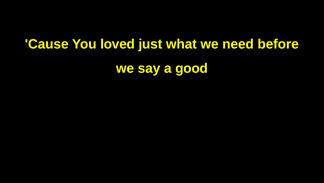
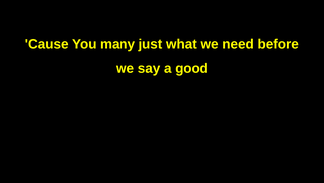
loved: loved -> many (118, 44)
